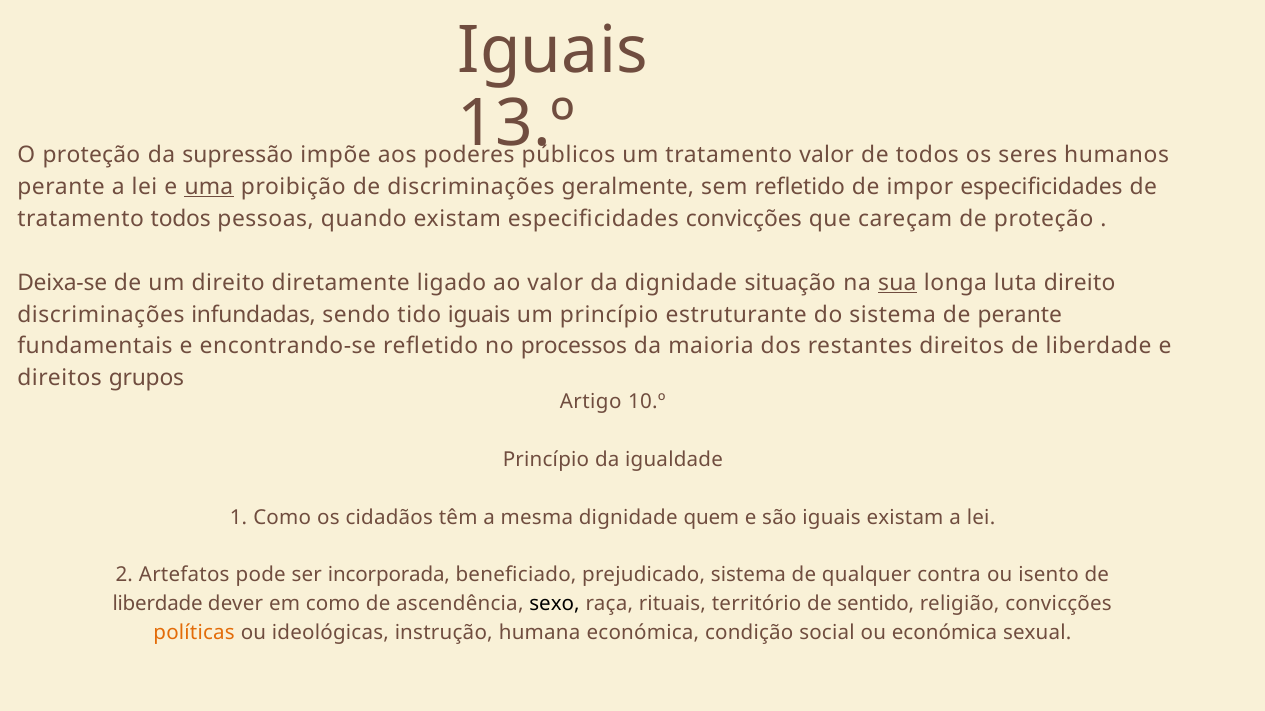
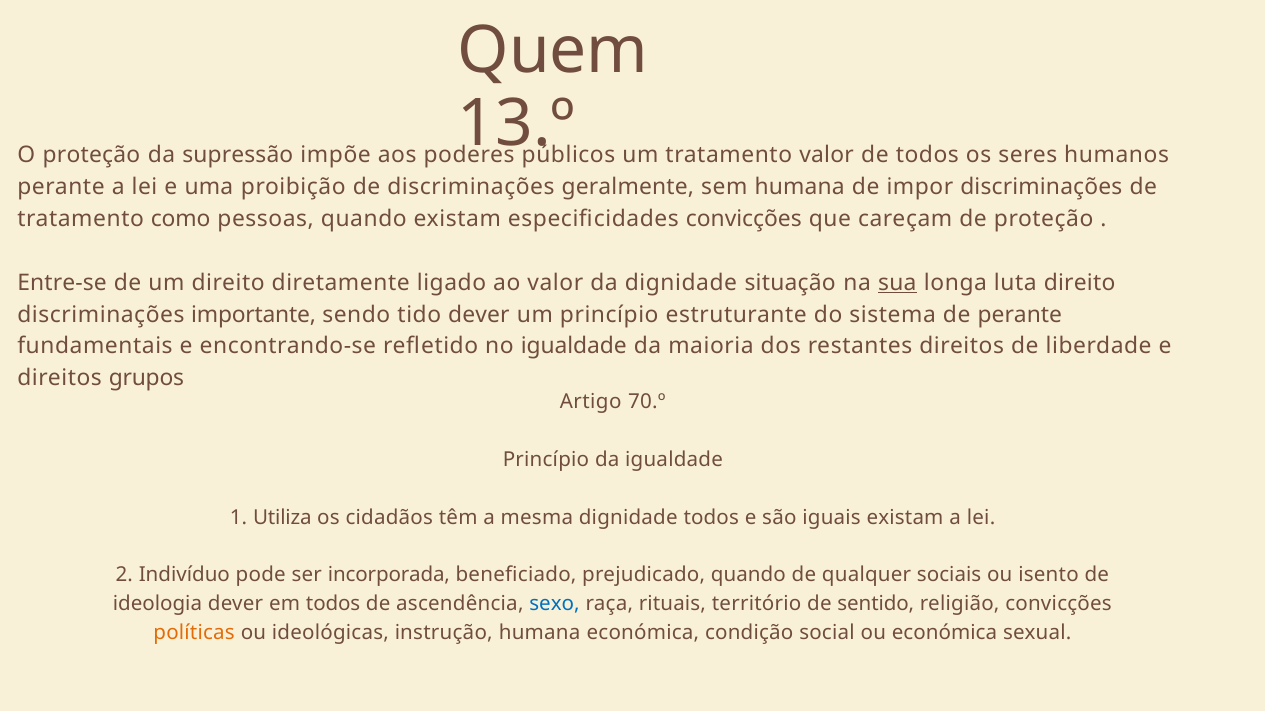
Iguais: Iguais -> Quem (553, 51)
uma underline: present -> none (209, 187)
sem refletido: refletido -> humana (800, 187)
impor especificidades: especificidades -> discriminações (1041, 187)
tratamento todos: todos -> como (181, 219)
Deixa-se: Deixa-se -> Entre-se (62, 283)
infundadas: infundadas -> importante (254, 315)
tido iguais: iguais -> dever (479, 315)
no processos: processos -> igualdade (574, 347)
10.º: 10.º -> 70.º (647, 402)
1 Como: Como -> Utiliza (282, 518)
dignidade quem: quem -> todos (711, 518)
Artefatos: Artefatos -> Indivíduo (184, 575)
prejudicado sistema: sistema -> quando (748, 575)
contra: contra -> sociais (949, 575)
liberdade: liberdade -> ideologia (157, 604)
em como: como -> todos (333, 604)
sexo colour: black -> blue (555, 604)
